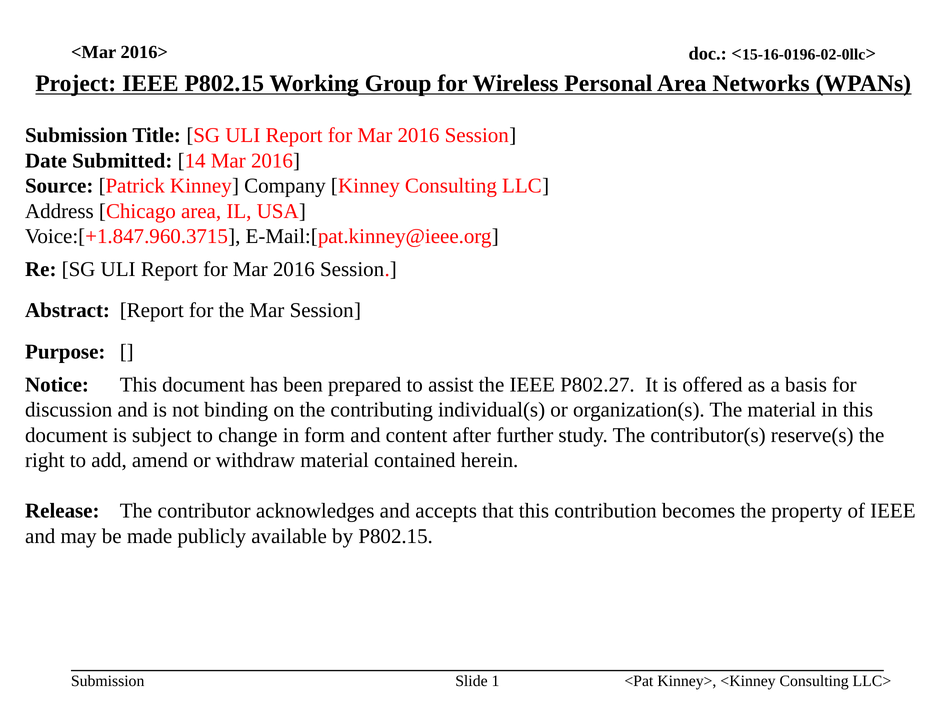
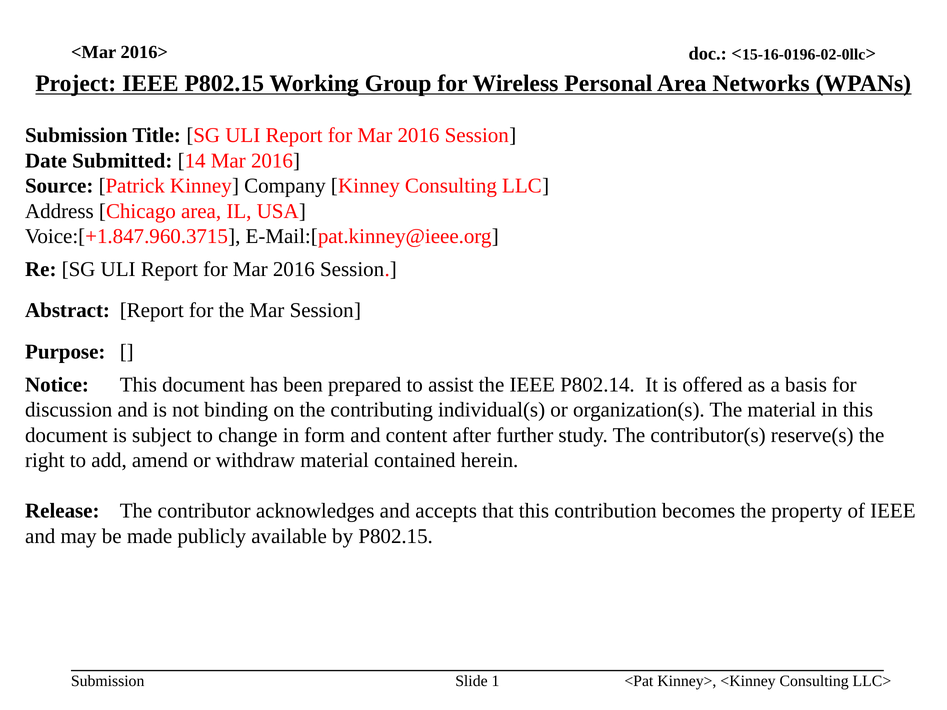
P802.27: P802.27 -> P802.14 (597, 385)
